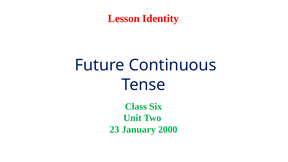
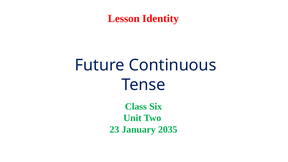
2000: 2000 -> 2035 (168, 130)
